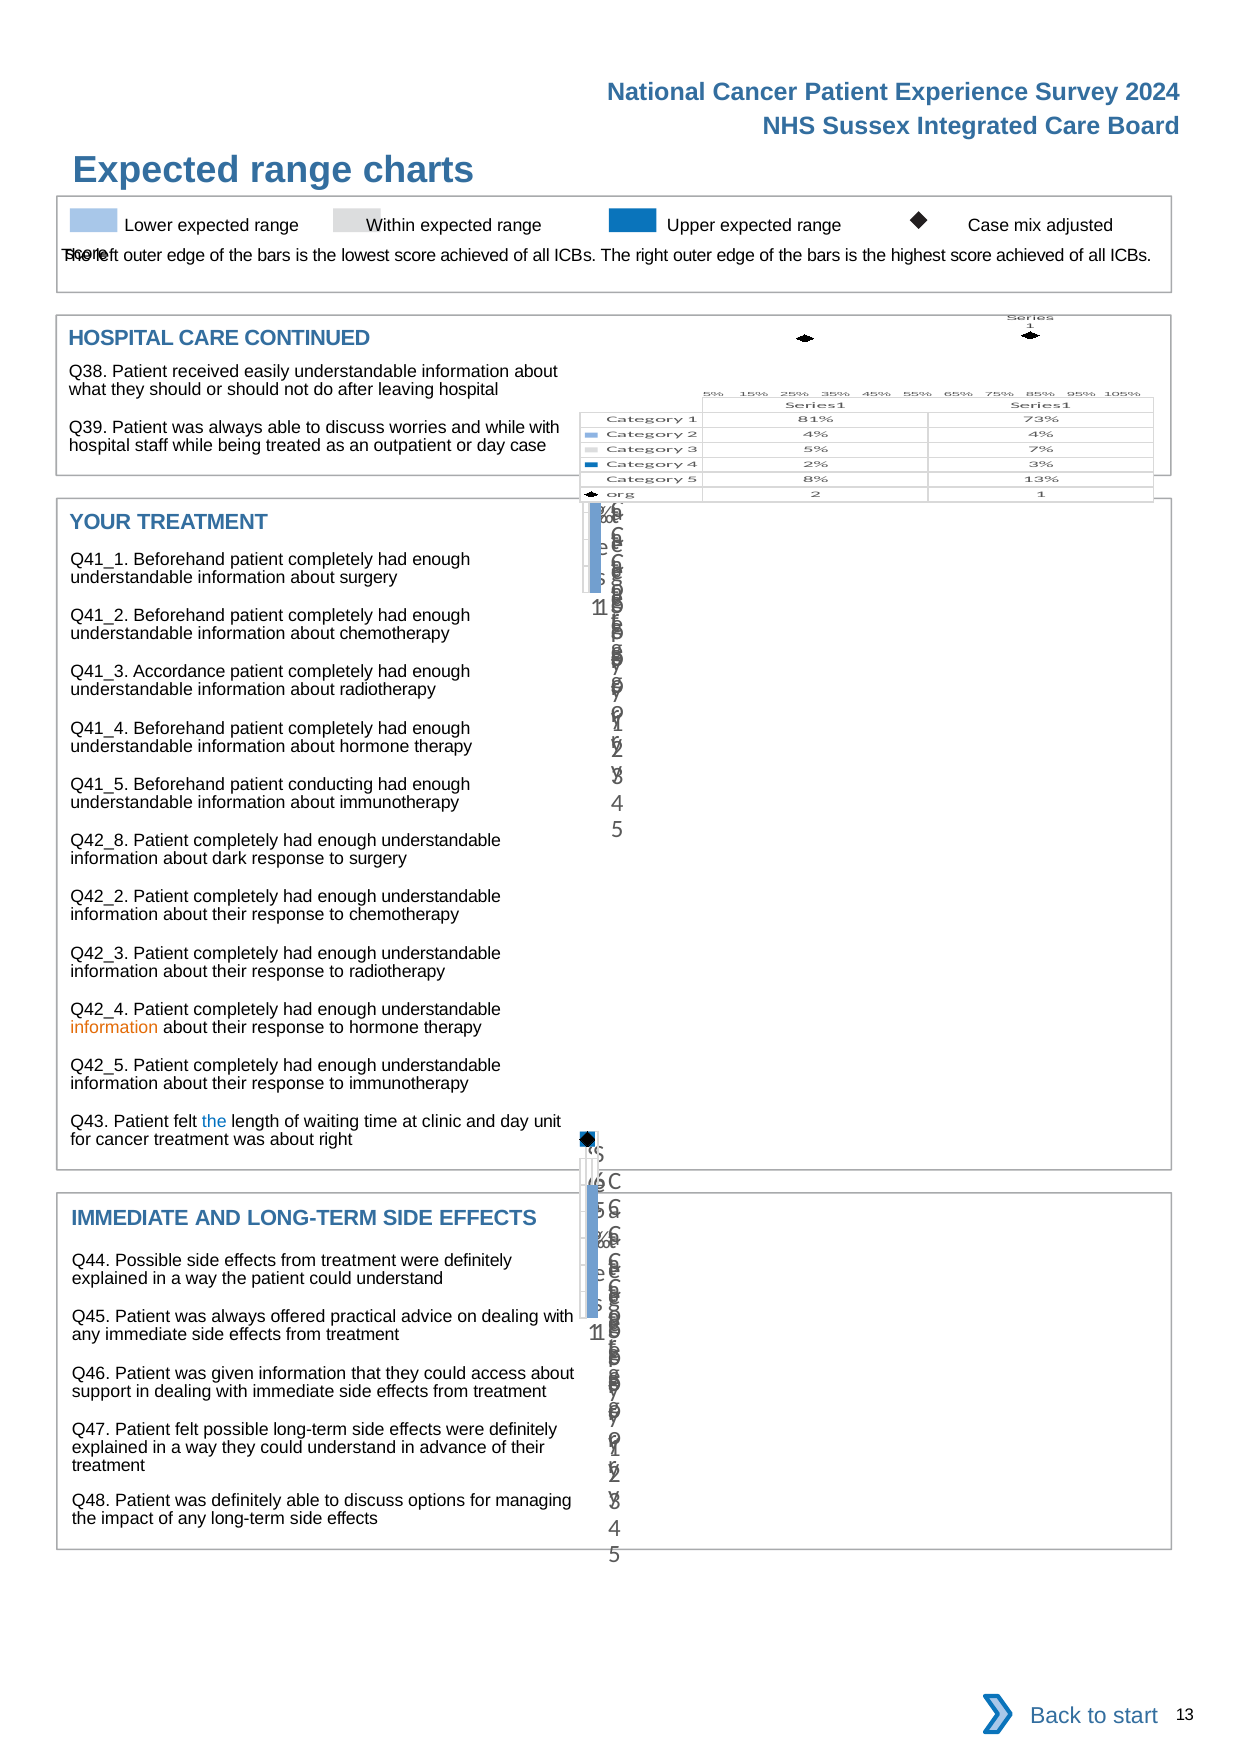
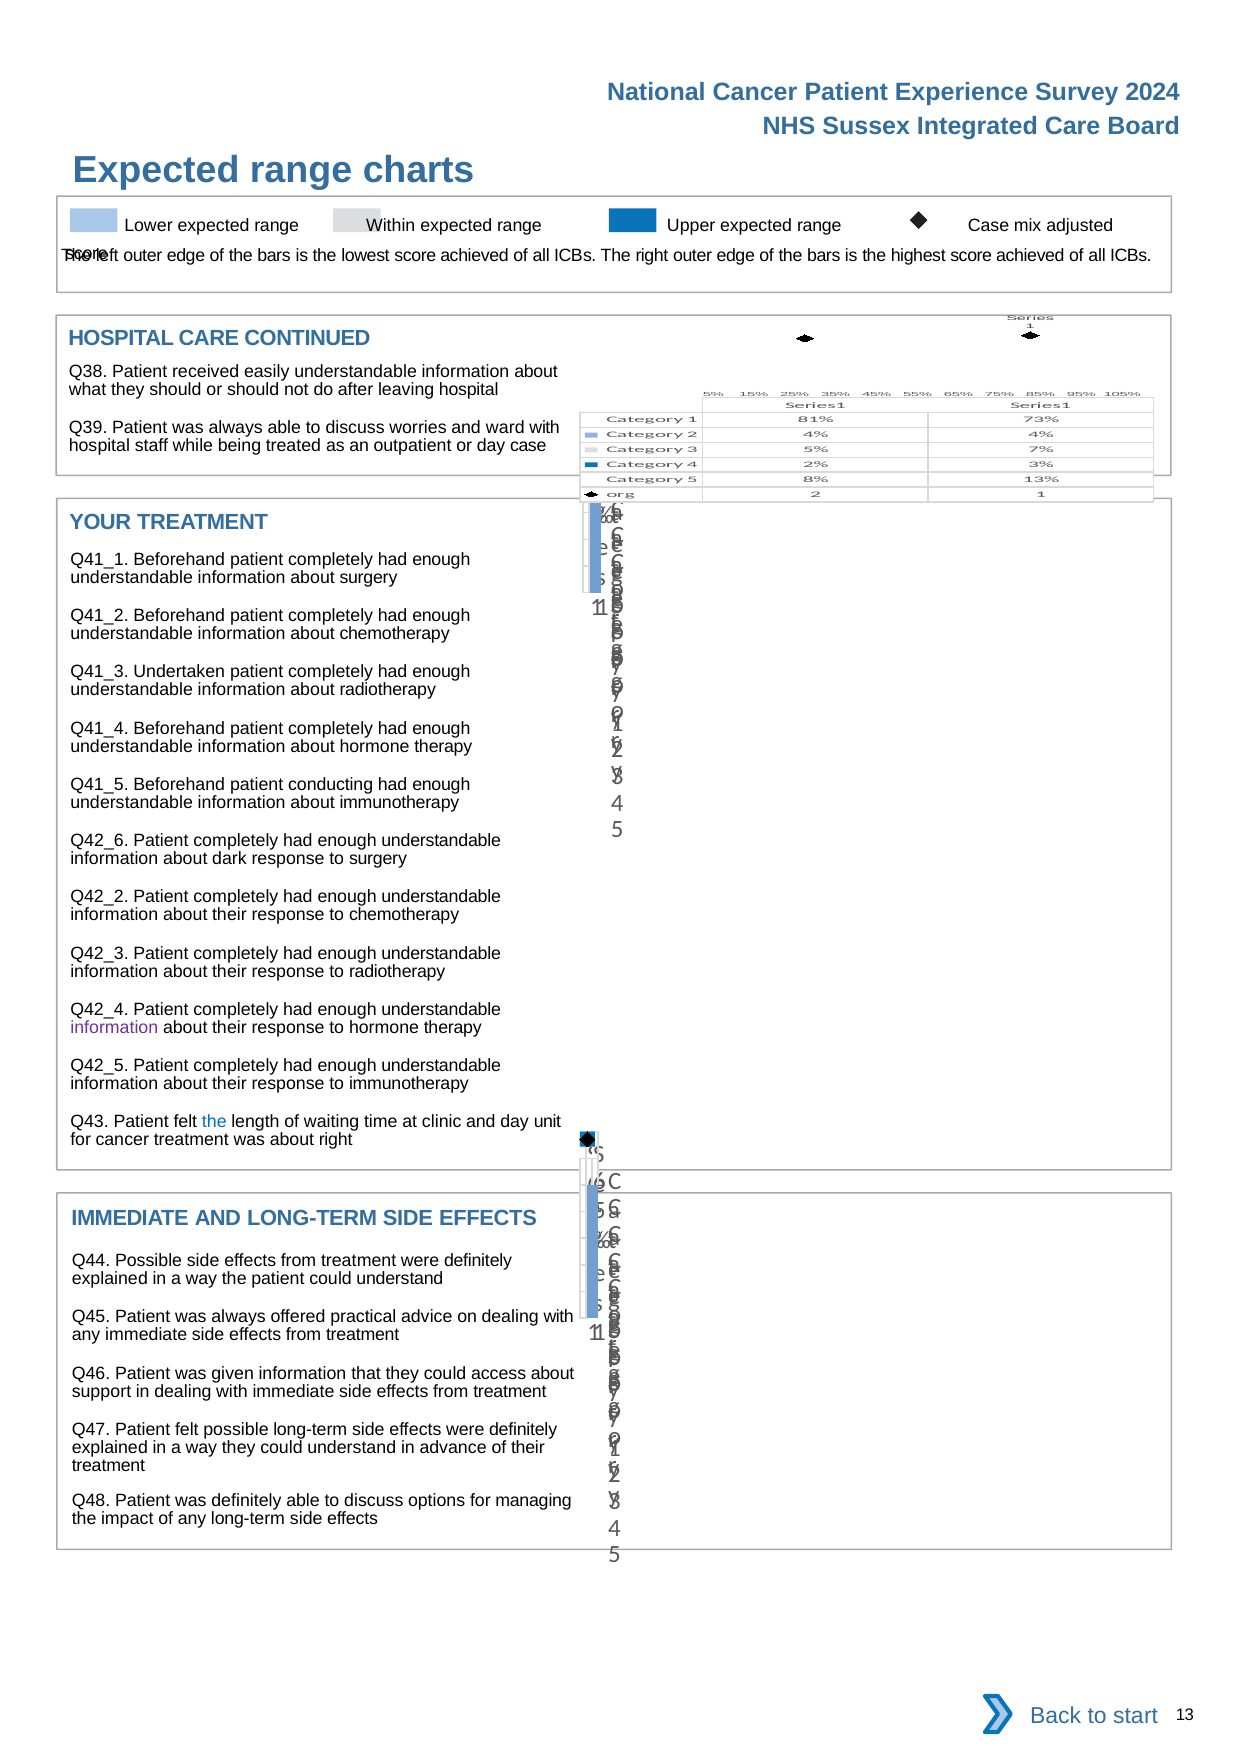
and while: while -> ward (505, 428)
Accordance: Accordance -> Undertaken (179, 672)
Q42_8: Q42_8 -> Q42_6 (100, 841)
information colour: orange -> purple (114, 1027)
